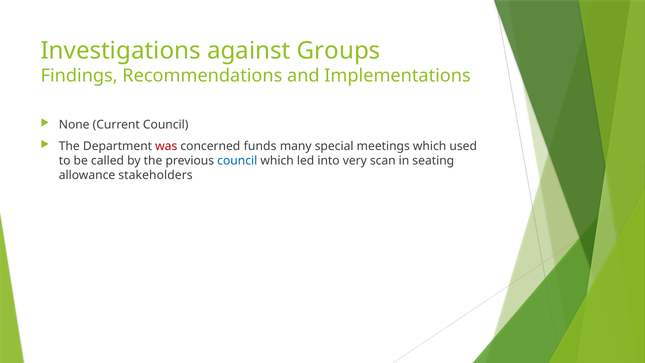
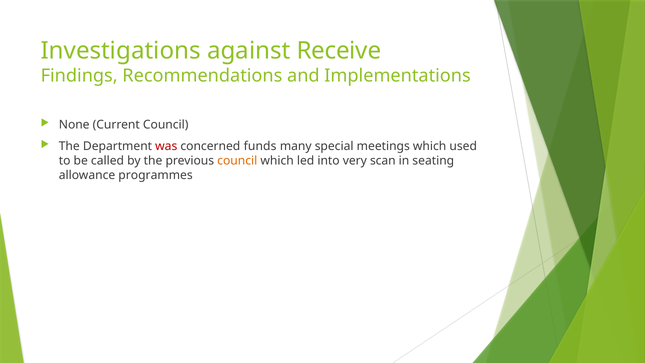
Groups: Groups -> Receive (339, 51)
council colour: blue -> orange (237, 161)
stakeholders: stakeholders -> programmes (156, 175)
